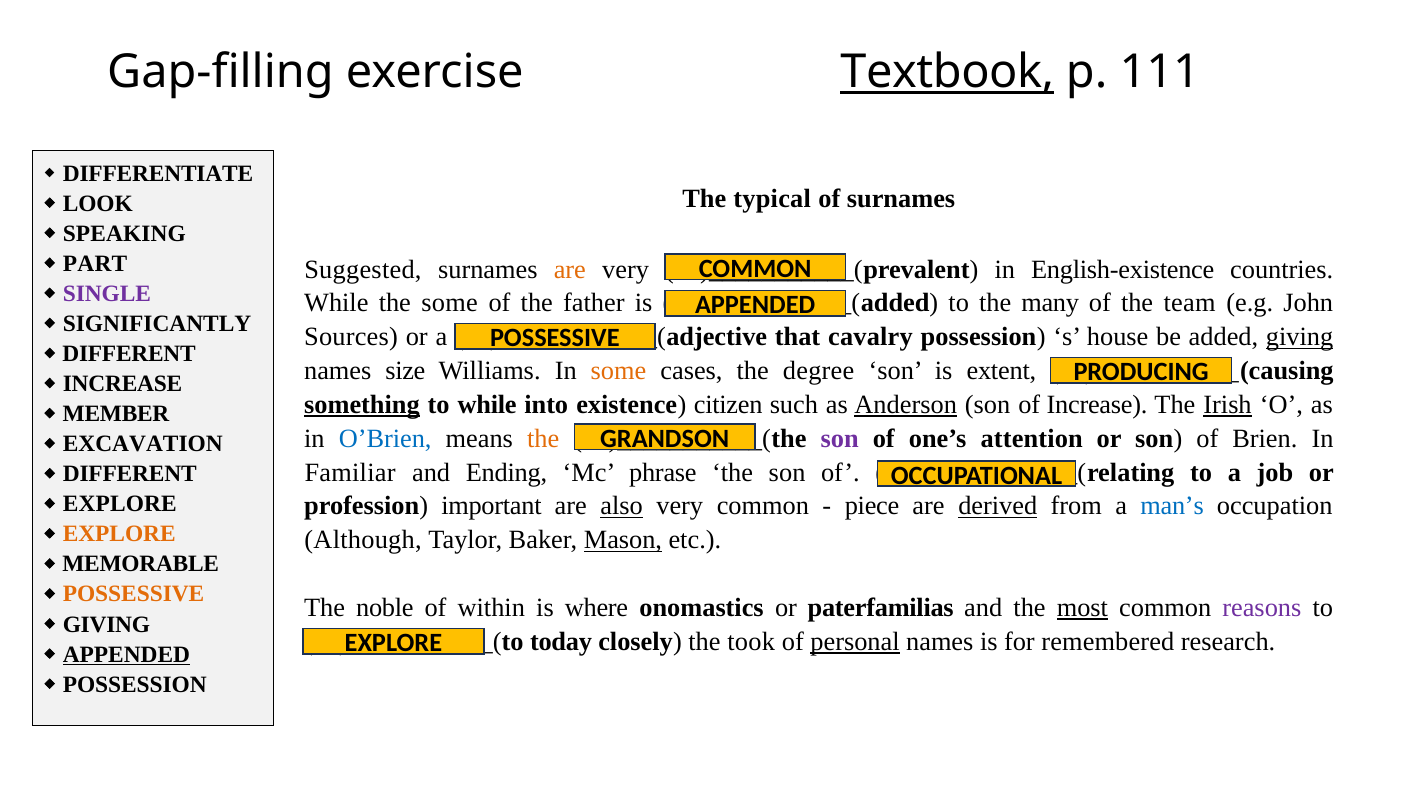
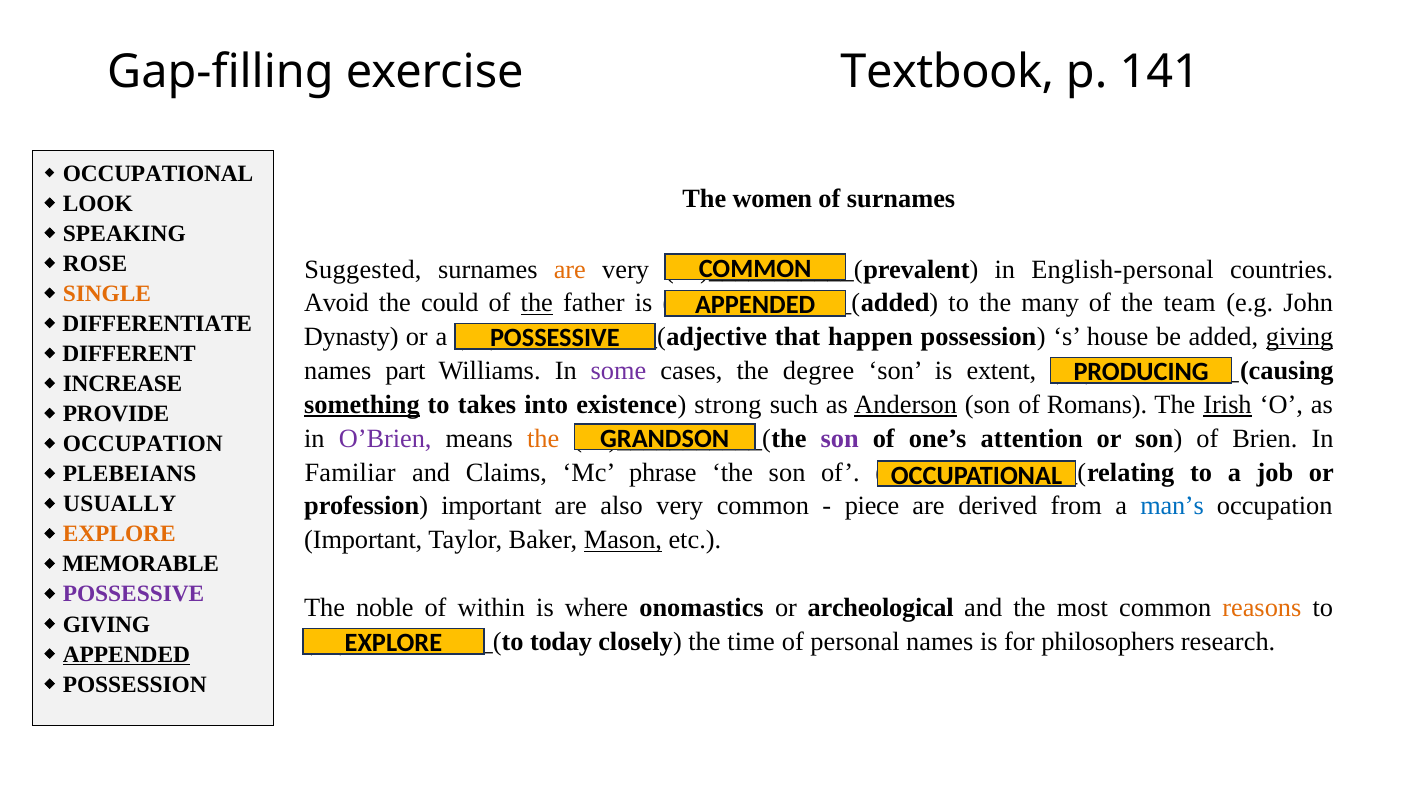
Textbook underline: present -> none (947, 72)
111: 111 -> 141 (1160, 72)
DIFFERENTIATE: DIFFERENTIATE -> OCCUPATIONAL (158, 173)
typical: typical -> women (772, 199)
PART: PART -> ROSE (95, 263)
English-existence: English-existence -> English-personal (1122, 269)
SINGLE colour: purple -> orange (107, 294)
While: While -> Avoid (336, 303)
the some: some -> could (450, 303)
the underline: none -> present (537, 303)
SIGNIFICANTLY: SIGNIFICANTLY -> DIFFERENTIATE (157, 324)
Sources: Sources -> Dynasty (351, 337)
cavalry: cavalry -> happen (870, 337)
size: size -> part (405, 371)
some colour: orange -> purple (618, 371)
to while: while -> takes (487, 405)
citizen: citizen -> strong (728, 405)
of Increase: Increase -> Romans (1097, 405)
MEMBER: MEMBER -> PROVIDE (116, 414)
O’Brien colour: blue -> purple (385, 439)
EXCAVATION: EXCAVATION -> OCCUPATION (143, 444)
Ending: Ending -> Claims (506, 472)
DIFFERENT: DIFFERENT -> PLEBEIANS (130, 474)
also underline: present -> none (622, 506)
derived underline: present -> none (998, 506)
EXPLORE: EXPLORE -> USUALLY (120, 504)
Although: Although -> Important (363, 540)
POSSESSIVE colour: orange -> purple (134, 594)
paterfamilias: paterfamilias -> archeological (881, 608)
most underline: present -> none (1082, 608)
reasons colour: purple -> orange (1262, 608)
took: took -> time (751, 642)
personal underline: present -> none (855, 642)
remembered: remembered -> philosophers (1108, 642)
